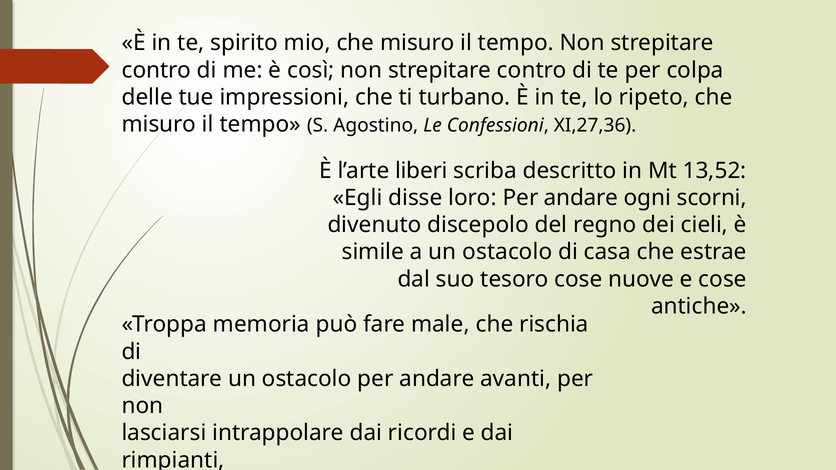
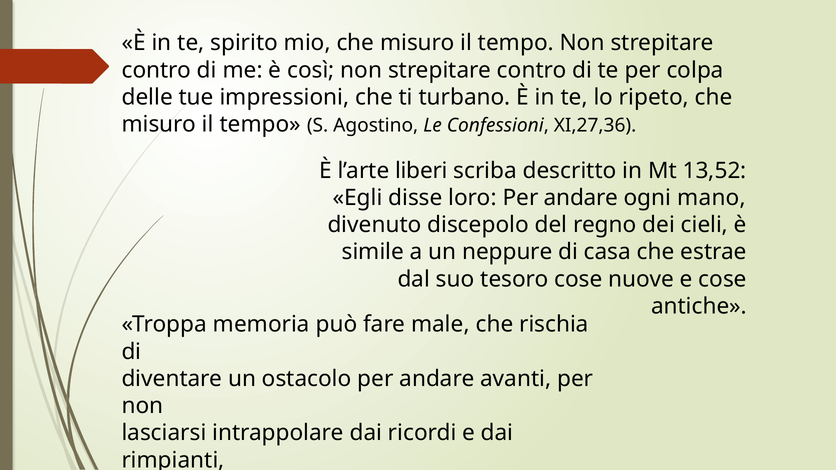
scorni: scorni -> mano (712, 198)
a un ostacolo: ostacolo -> neppure (507, 252)
